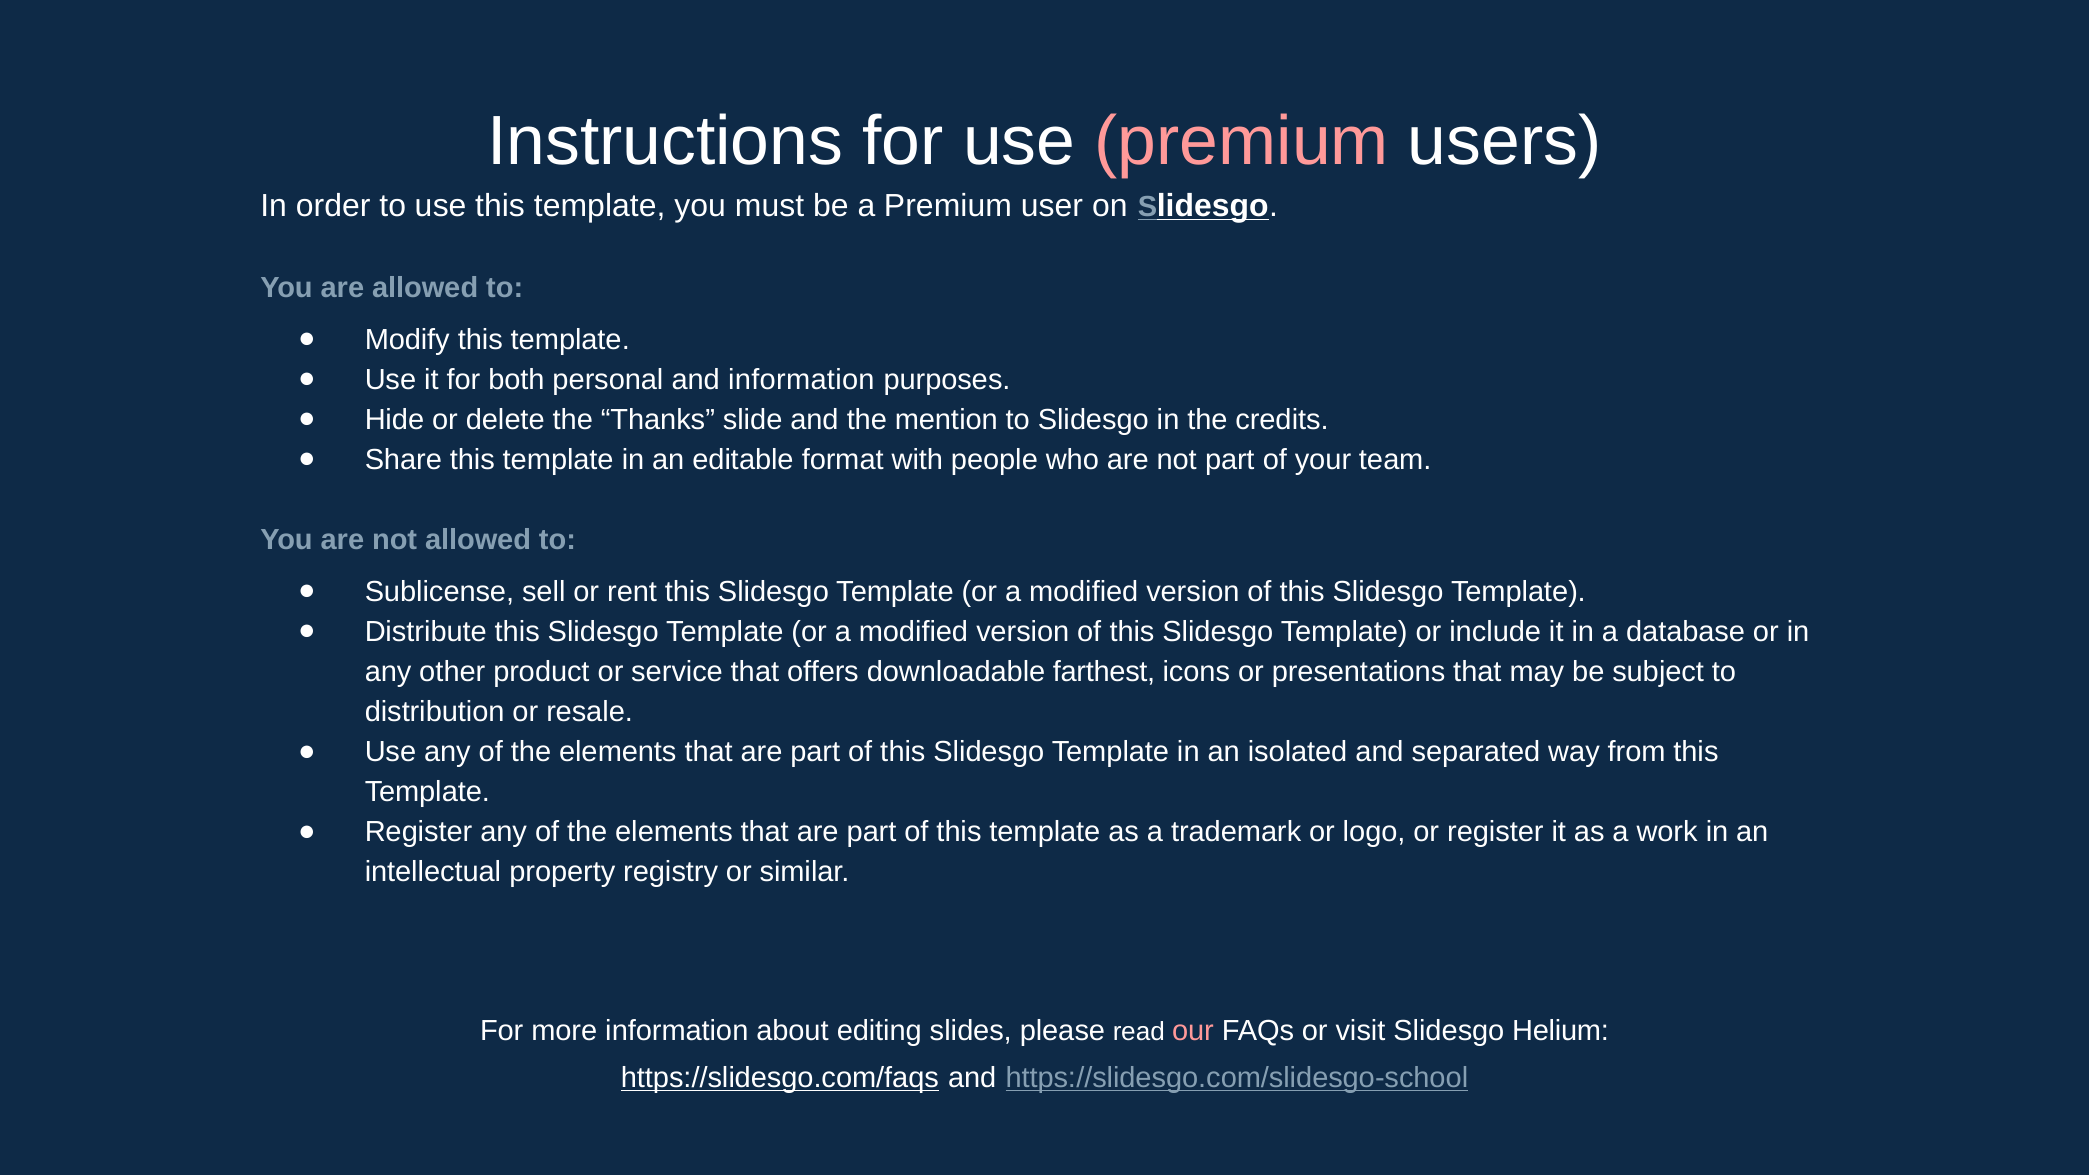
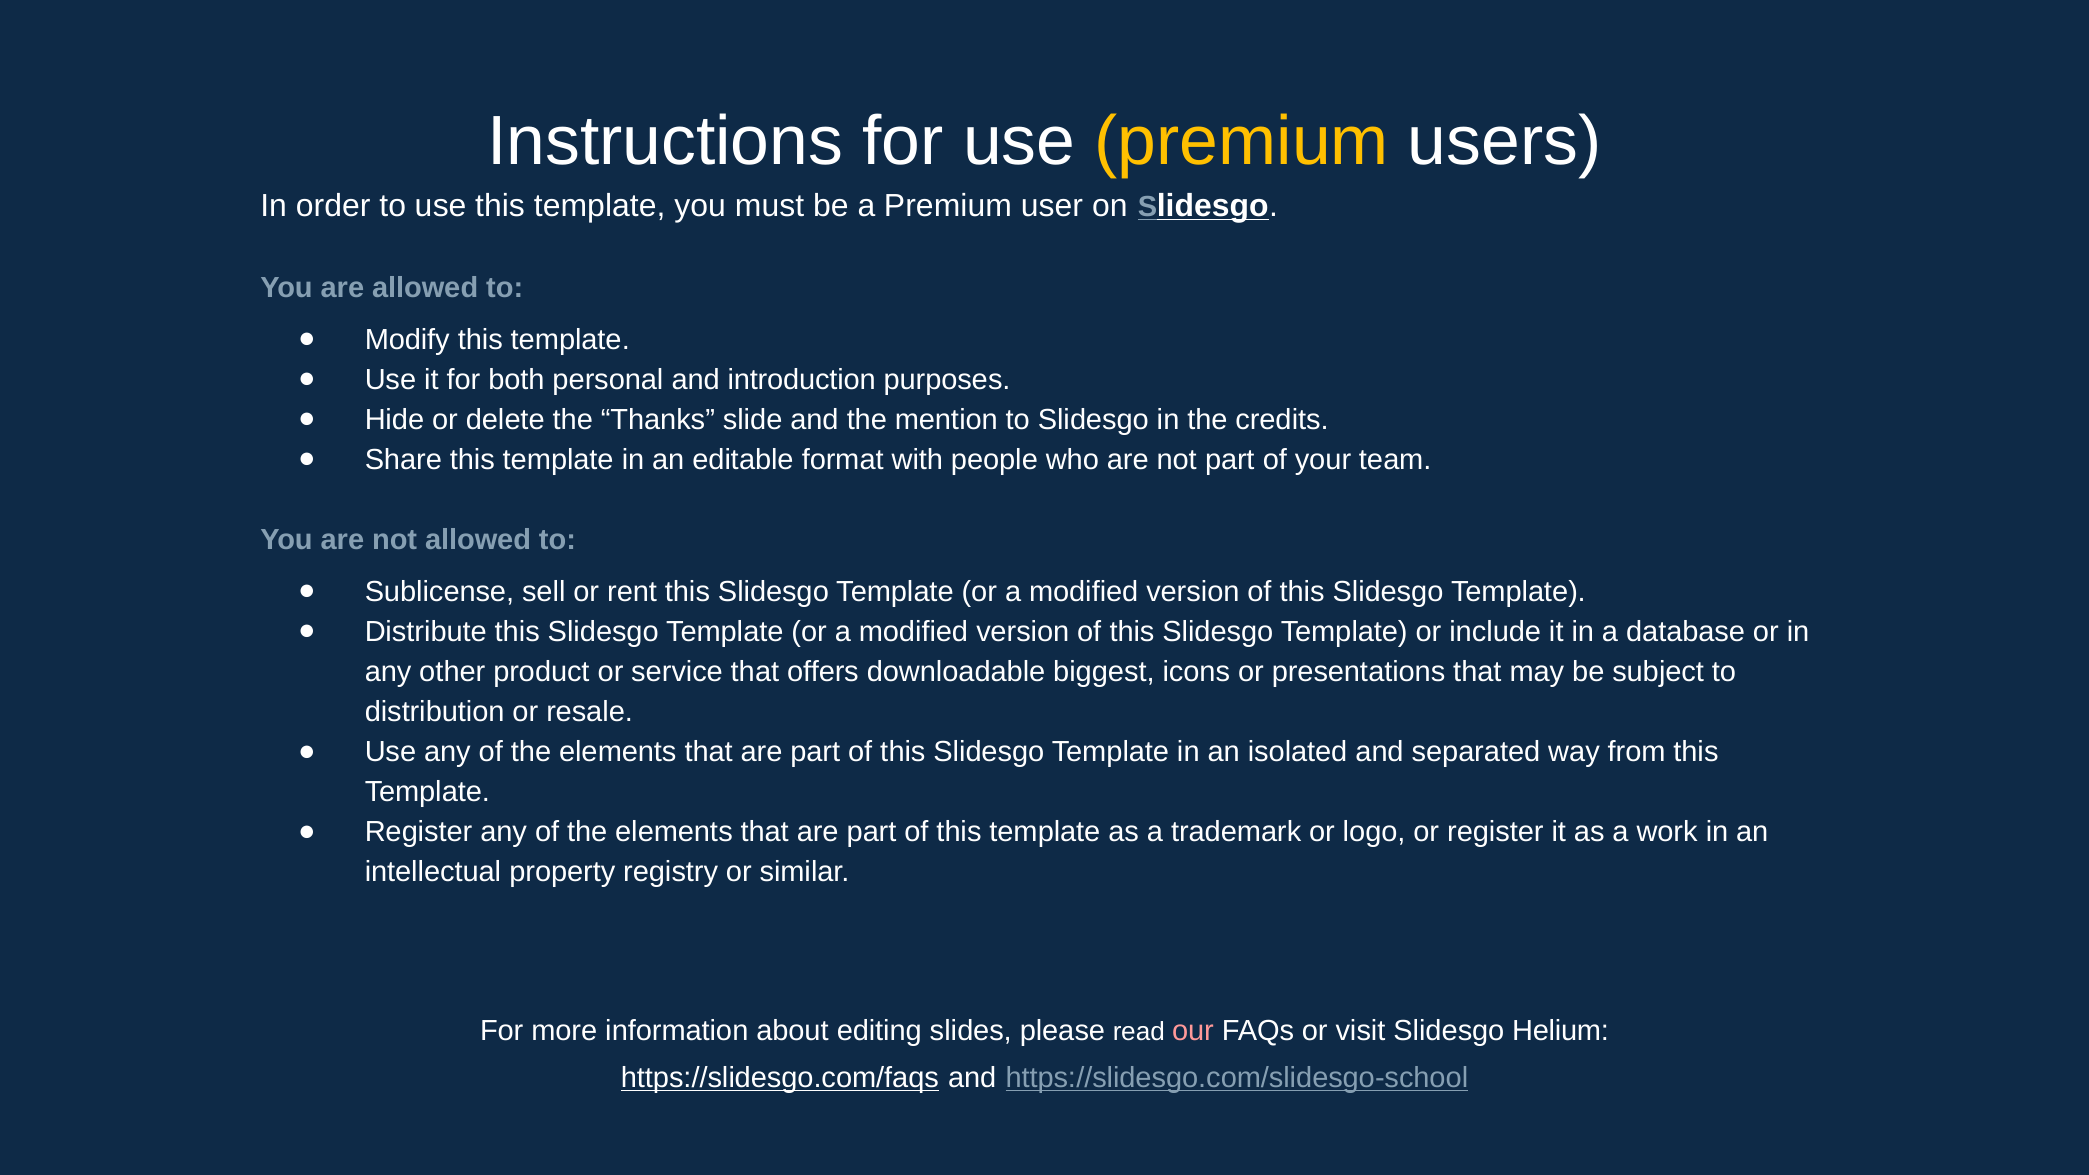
premium colour: pink -> yellow (1242, 142)
and information: information -> introduction (802, 380)
farthest: farthest -> biggest (1104, 672)
